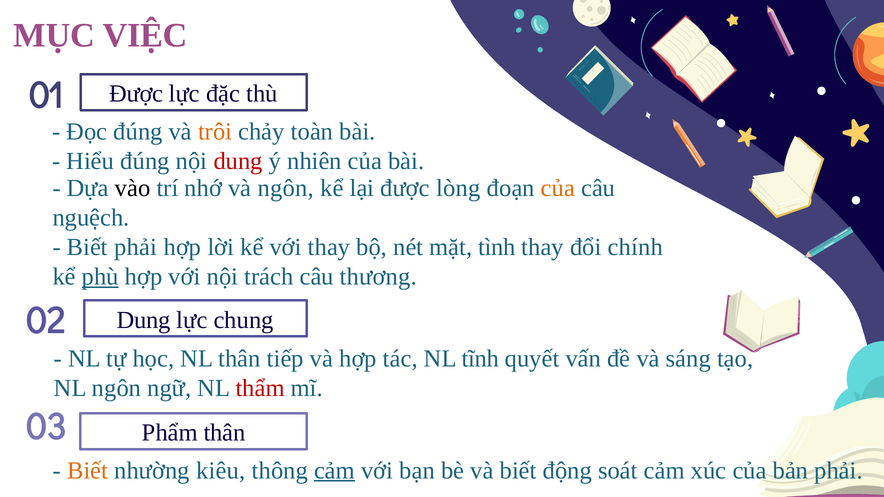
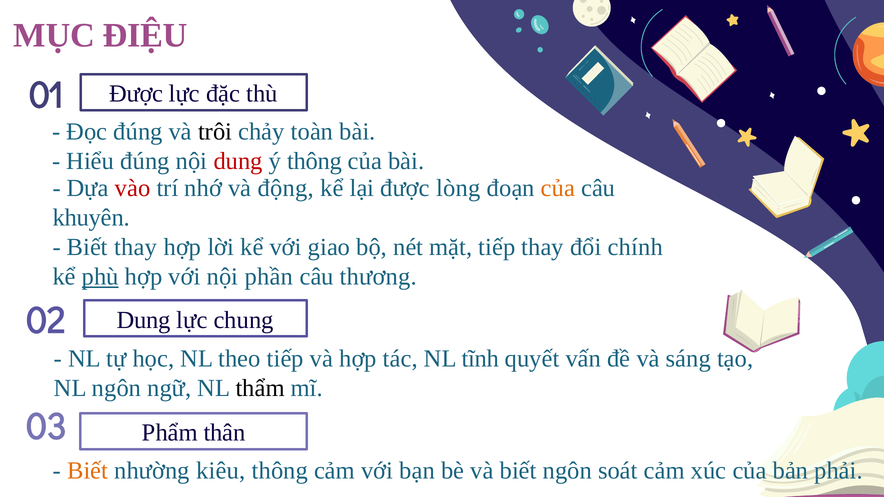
VIỆC: VIỆC -> ĐIỆU (145, 35)
trôi colour: orange -> black (215, 132)
ý nhiên: nhiên -> thông (315, 161)
vào colour: black -> red (133, 188)
và ngôn: ngôn -> động (286, 188)
nguệch: nguệch -> khuyên (91, 218)
Biết phải: phải -> thay (136, 247)
với thay: thay -> giao (329, 247)
mặt tình: tình -> tiếp (497, 247)
trách: trách -> phần (269, 277)
NL thân: thân -> theo (239, 359)
thẩm colour: red -> black (260, 388)
cảm underline: present -> none (335, 471)
biết động: động -> ngôn (567, 471)
